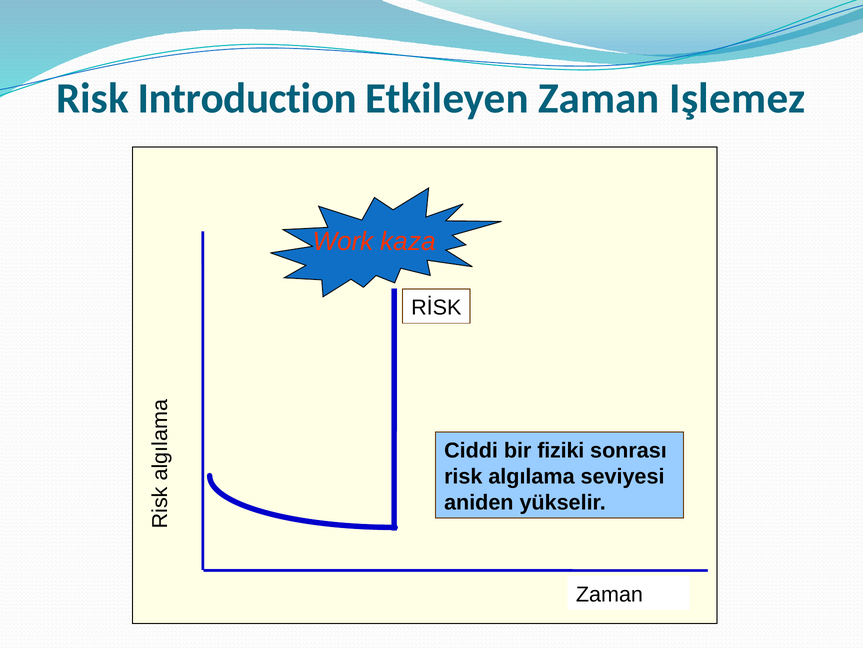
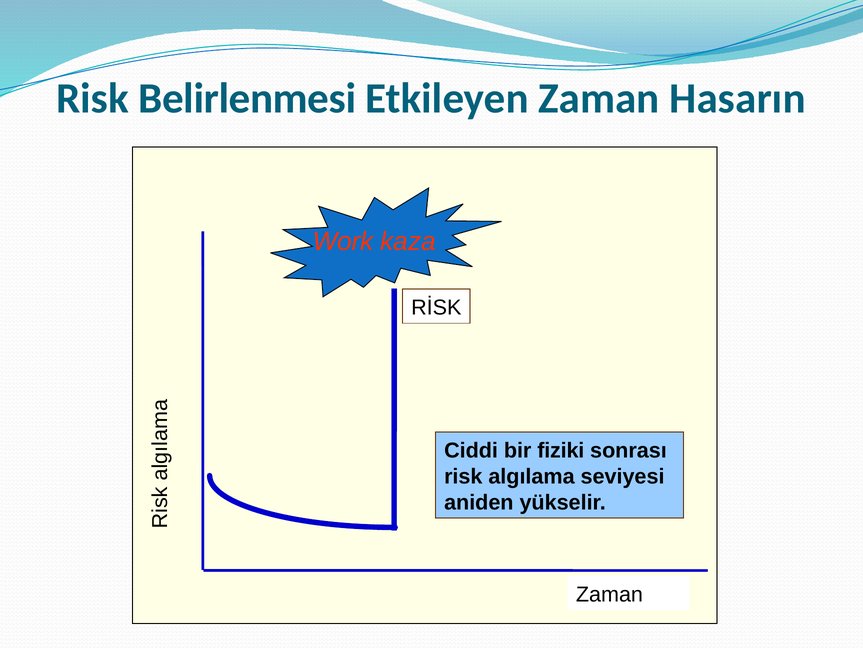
Introduction: Introduction -> Belirlenmesi (247, 98)
Işlemez: Işlemez -> Hasarın (738, 98)
